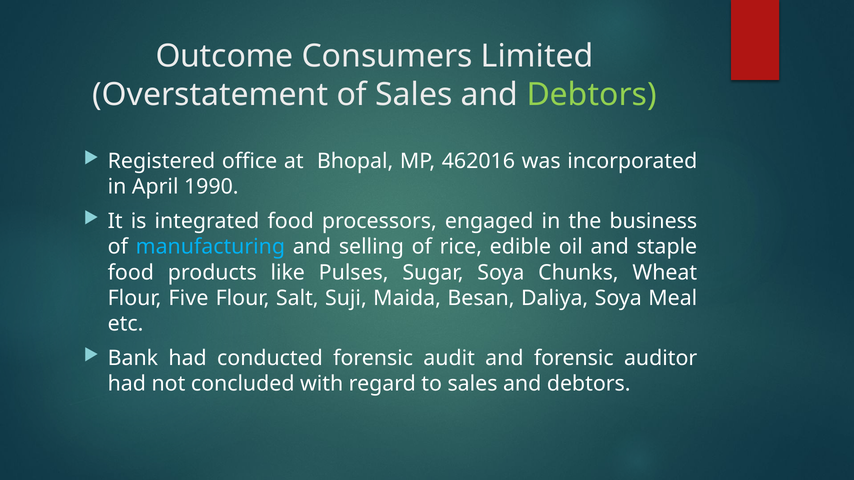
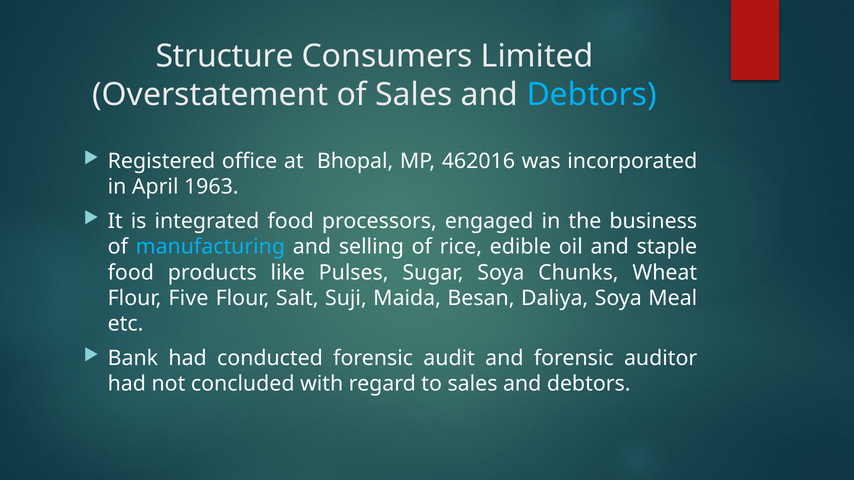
Outcome: Outcome -> Structure (225, 56)
Debtors colour: light green -> light blue (592, 95)
1990: 1990 -> 1963 (211, 187)
